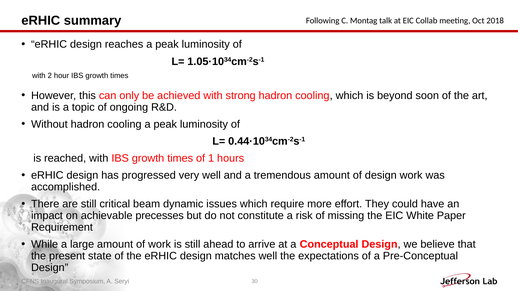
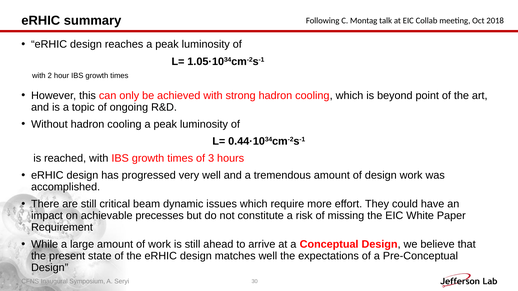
soon: soon -> point (427, 96)
1: 1 -> 3 (211, 158)
